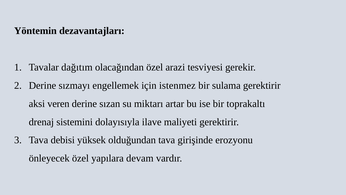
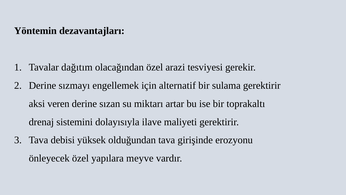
istenmez: istenmez -> alternatif (177, 85)
devam: devam -> meyve (140, 158)
